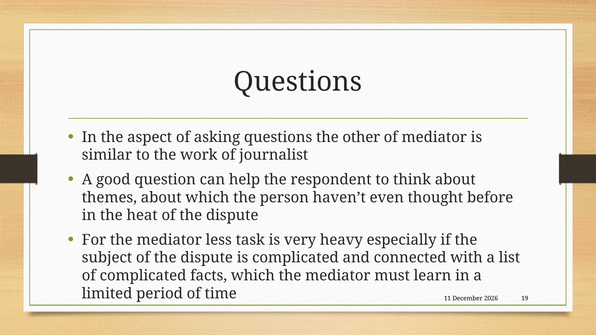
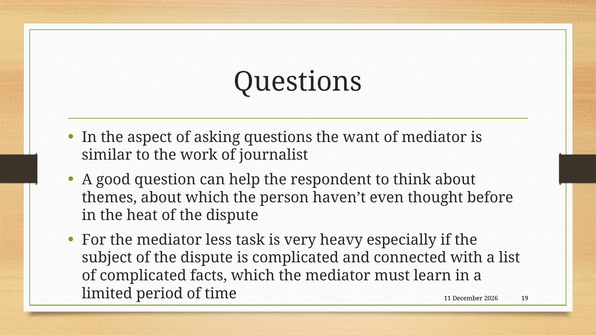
other: other -> want (361, 137)
